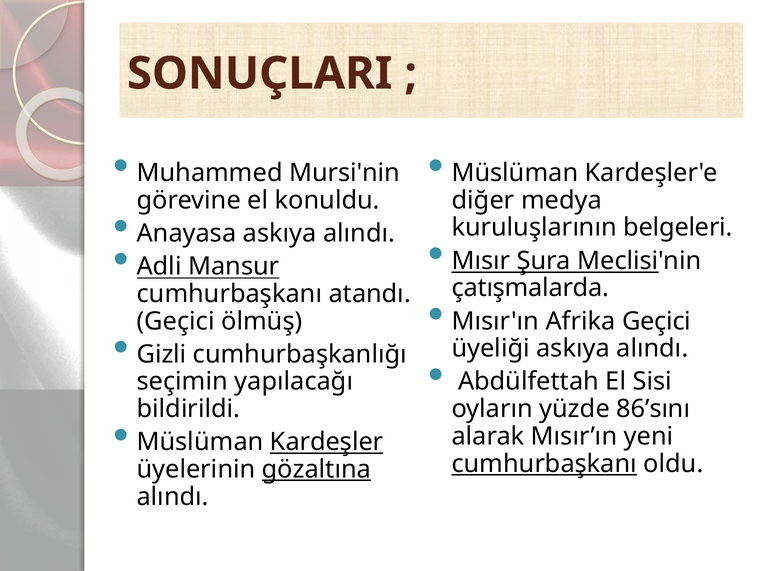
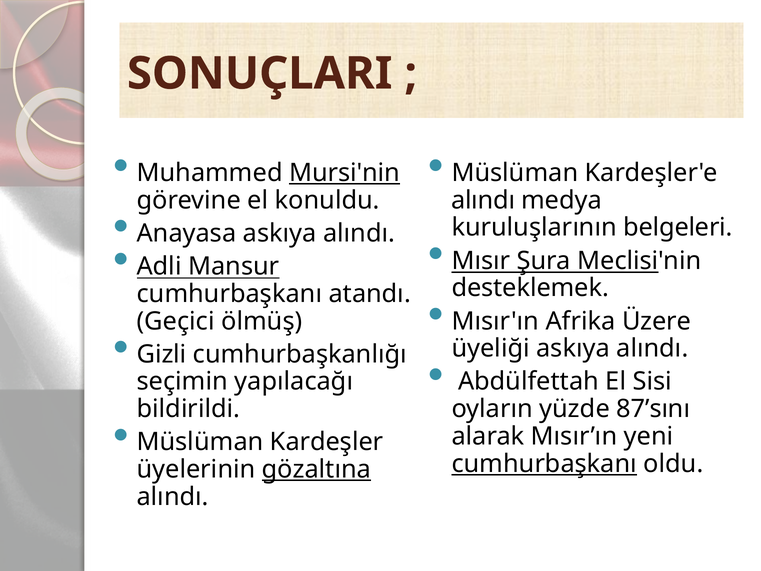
Mursi'nin underline: none -> present (345, 173)
diğer: diğer -> alındı (483, 200)
çatışmalarda: çatışmalarda -> desteklemek (530, 288)
Afrika Geçici: Geçici -> Üzere (656, 321)
86’sını: 86’sını -> 87’sını (653, 409)
Kardeşler underline: present -> none (327, 442)
